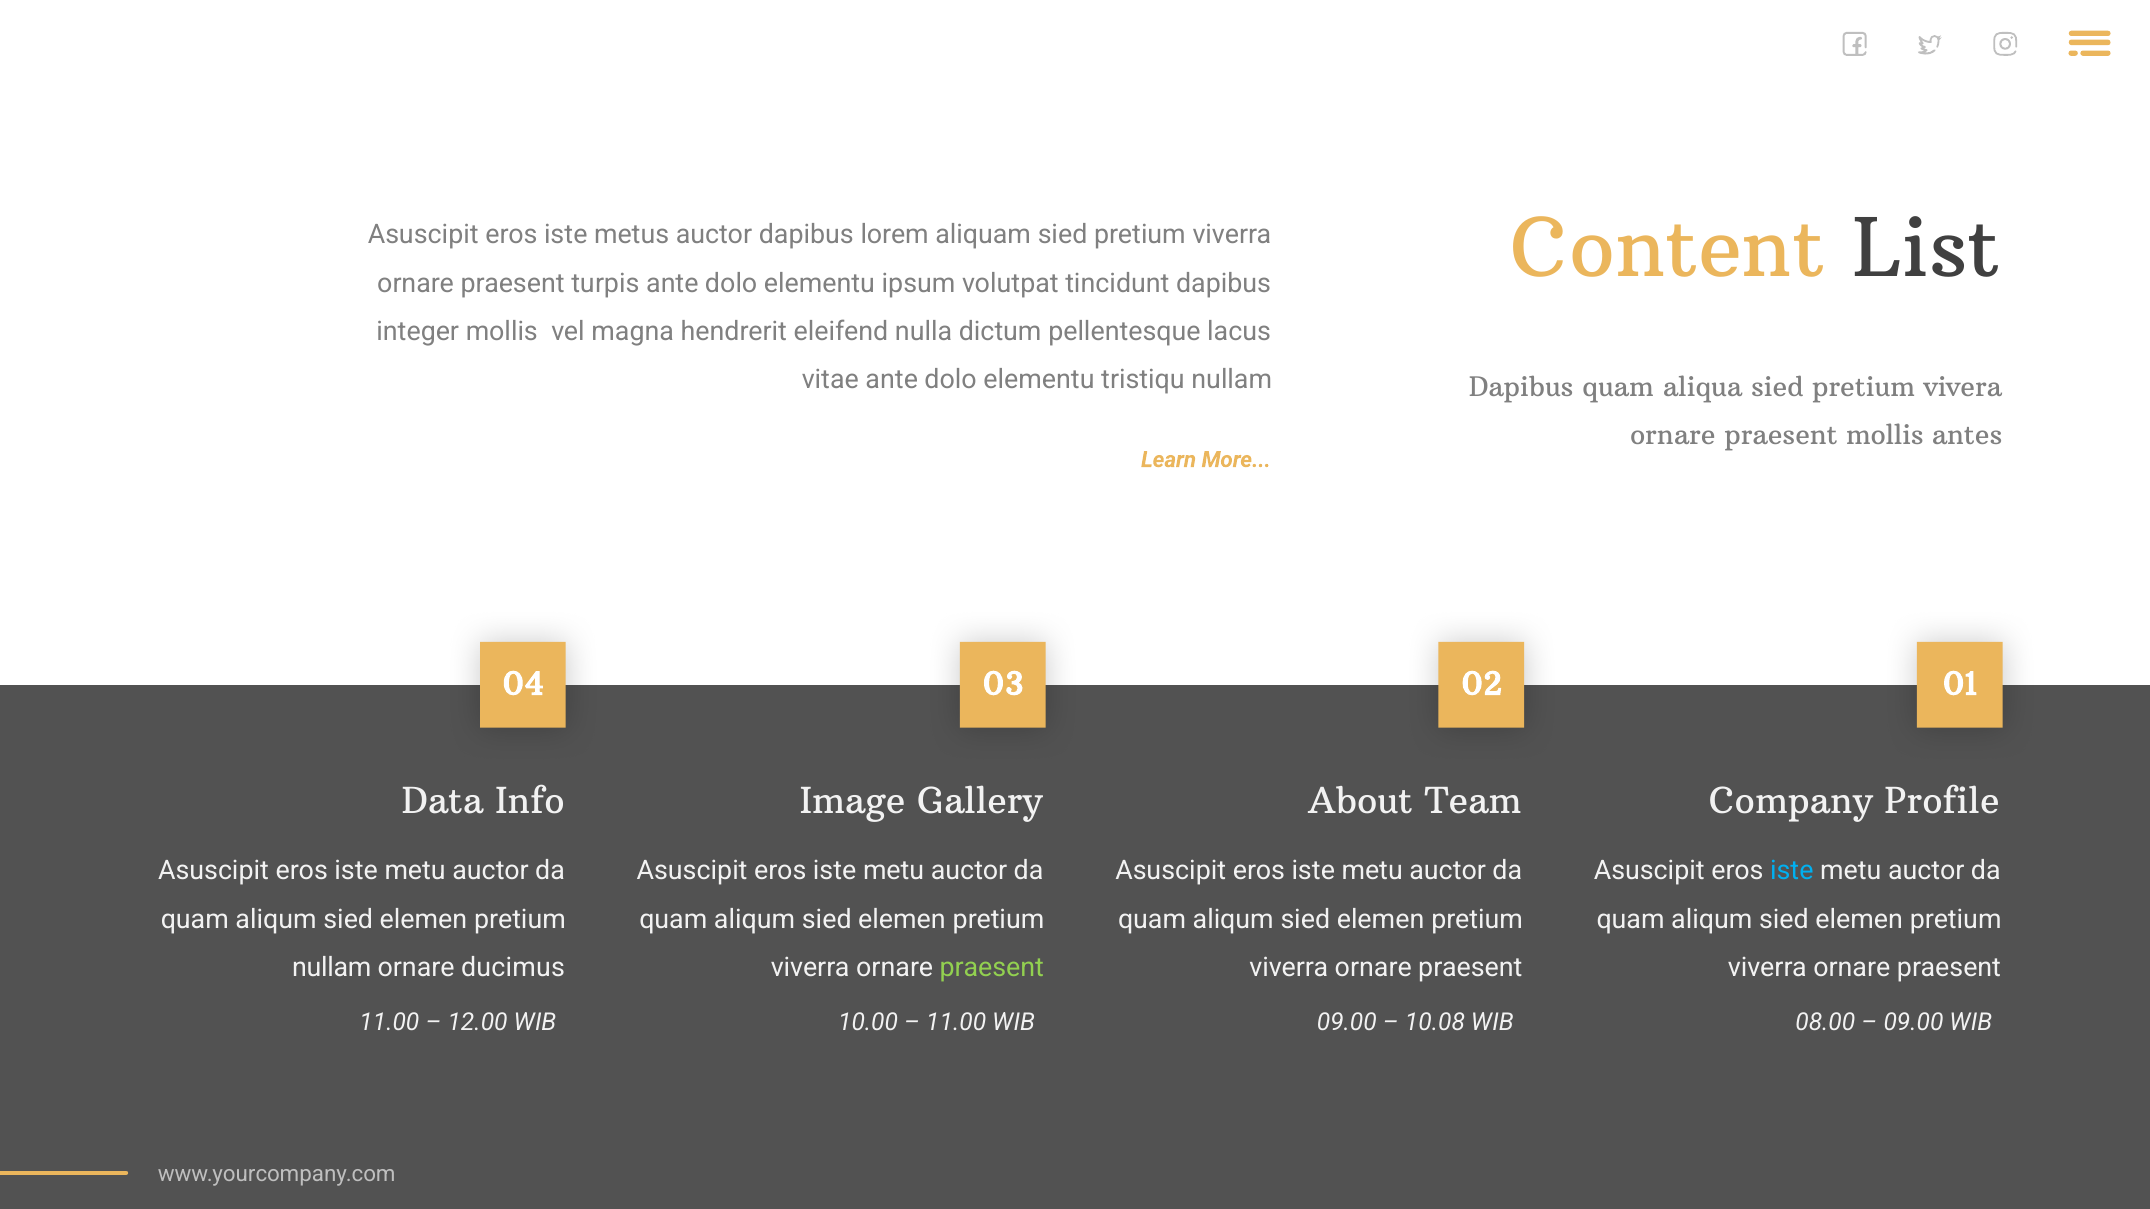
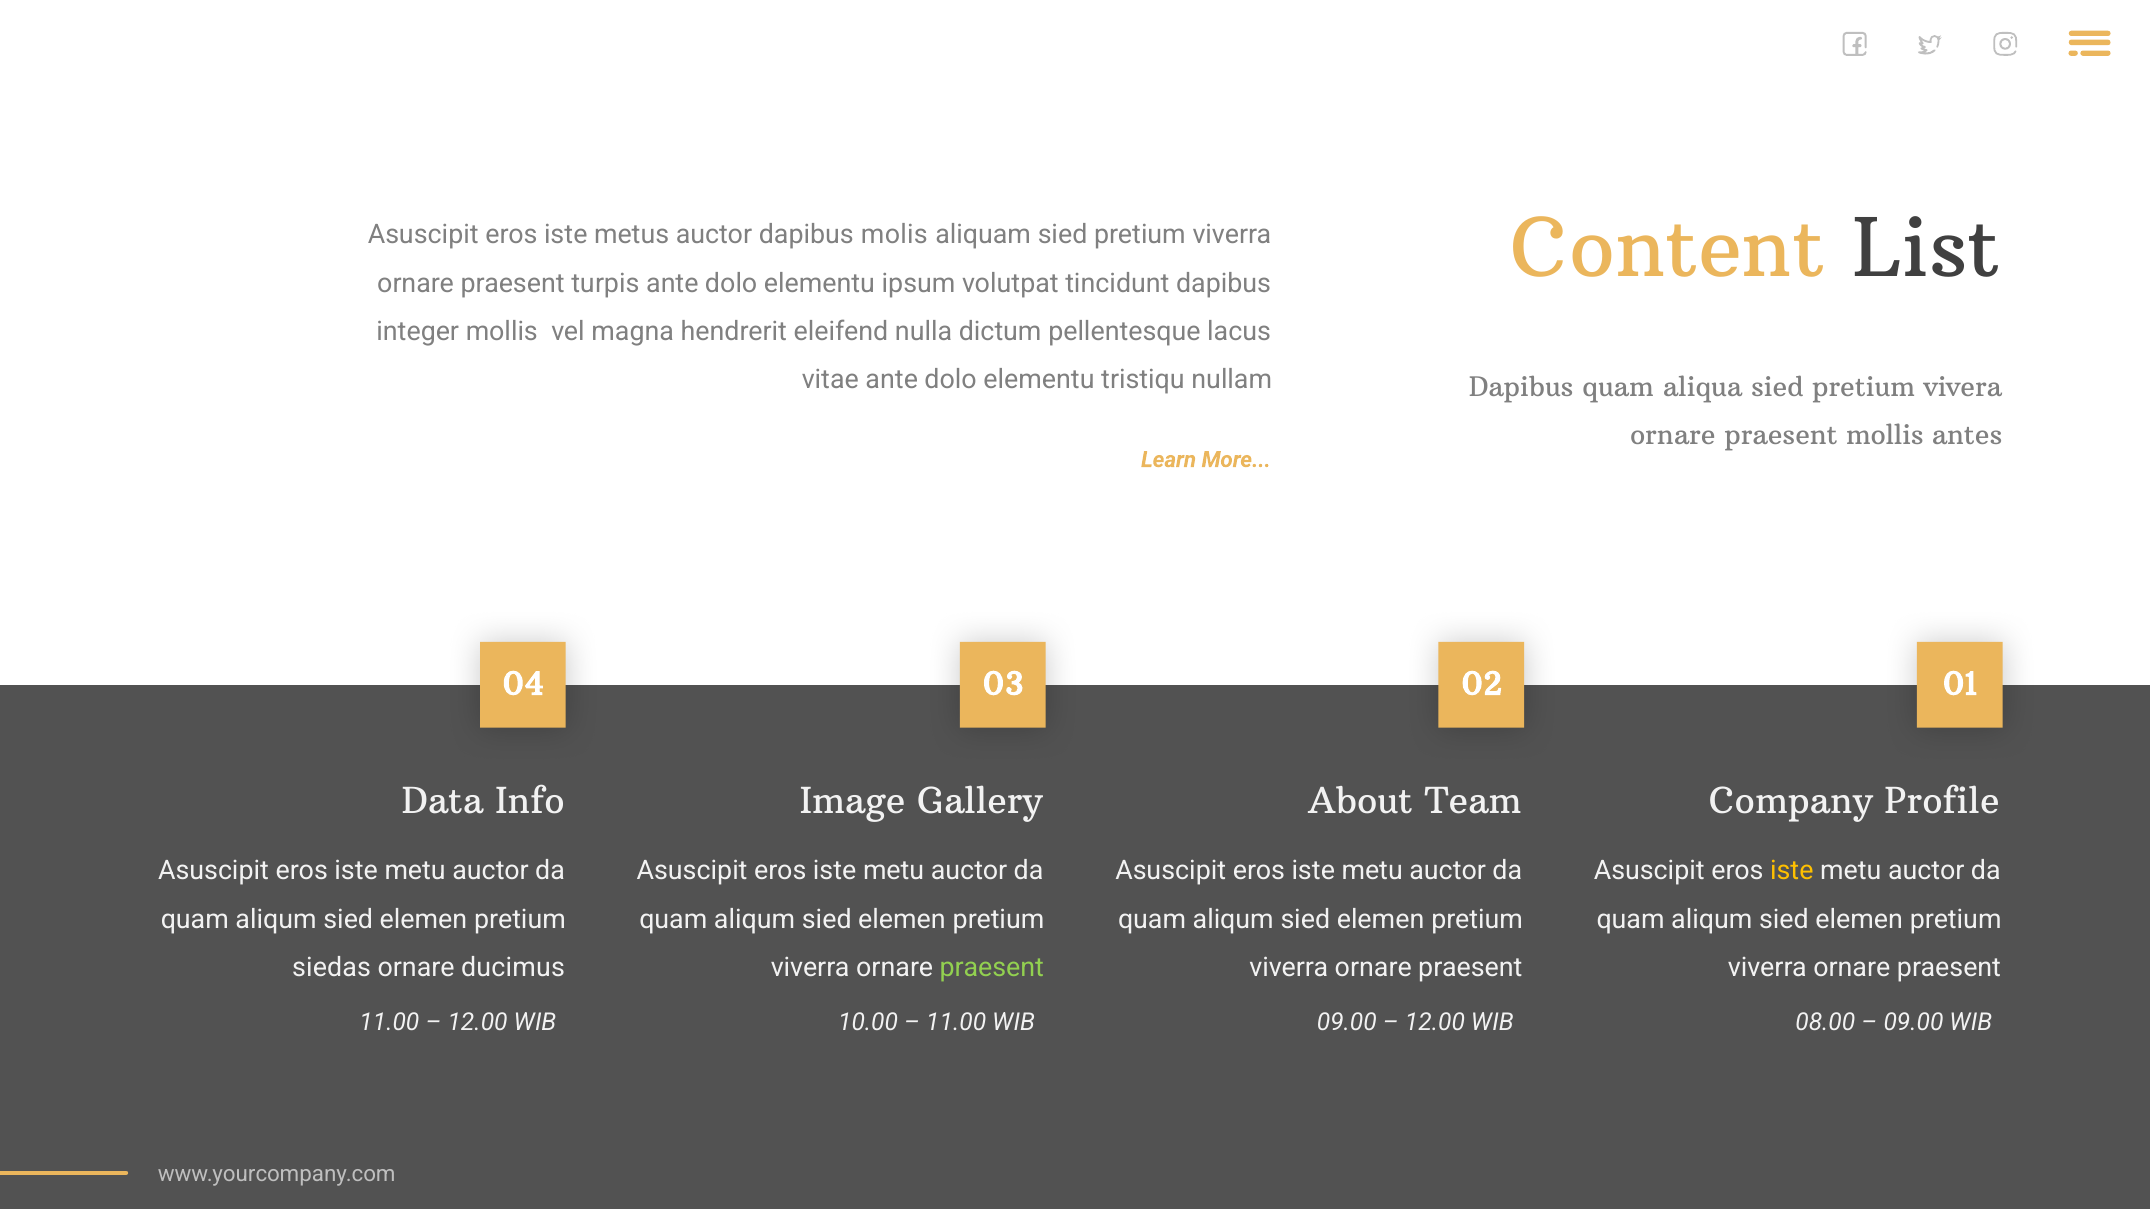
lorem: lorem -> molis (894, 235)
iste colour: light blue -> yellow (1792, 871)
nullam: nullam -> siedas (332, 968)
10.08: 10.08 -> 12.00 (1435, 1023)
